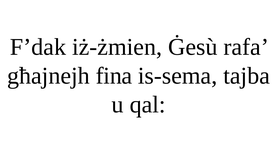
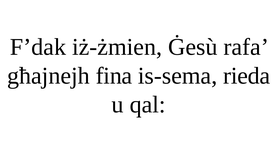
tajba: tajba -> rieda (247, 76)
